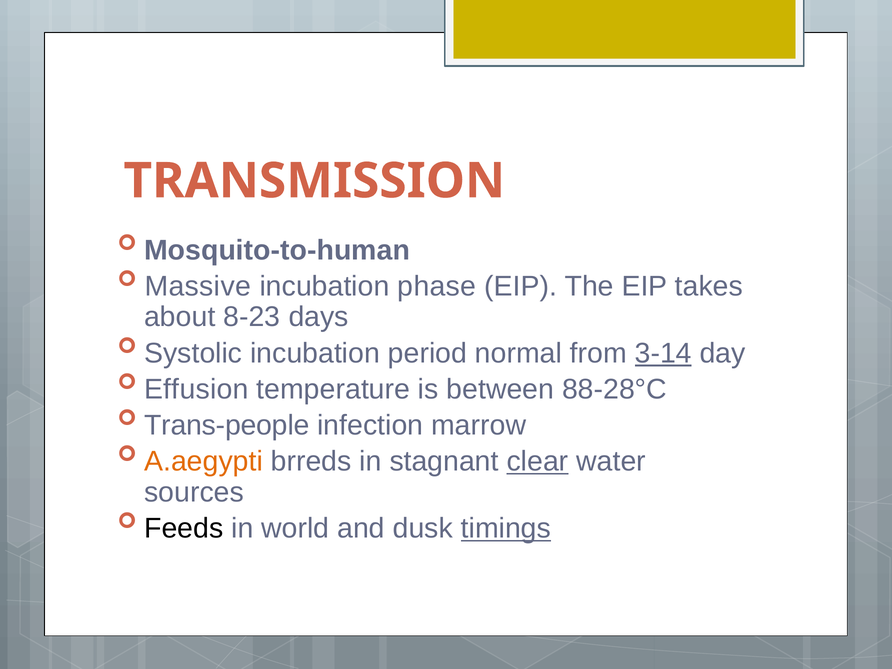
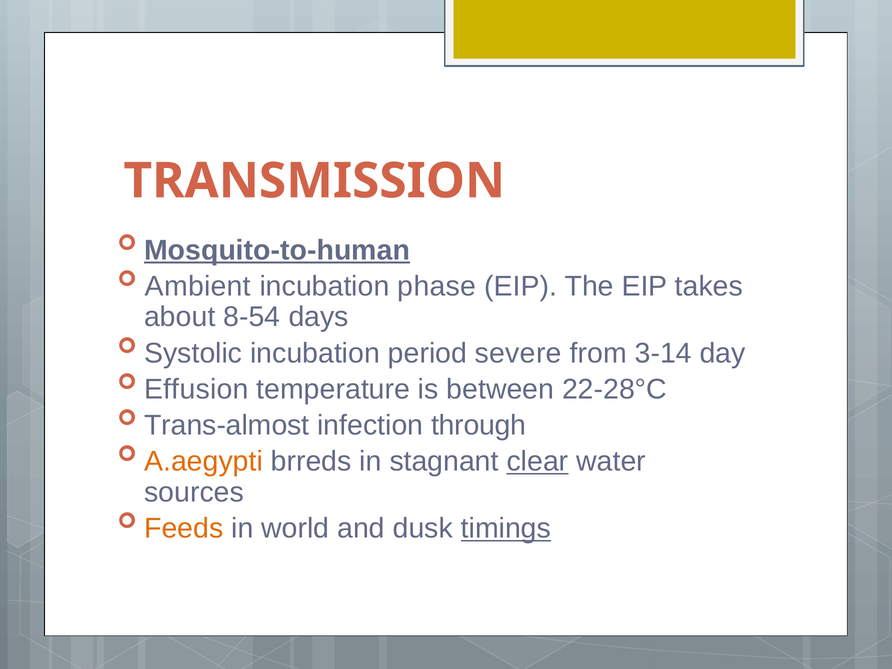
Mosquito-to-human underline: none -> present (277, 250)
Massive: Massive -> Ambient (198, 286)
8-23: 8-23 -> 8-54 (252, 317)
normal: normal -> severe (518, 353)
3-14 underline: present -> none (663, 353)
88-28°C: 88-28°C -> 22-28°C (614, 389)
Trans-people: Trans-people -> Trans-almost (227, 425)
marrow: marrow -> through (479, 425)
Feeds colour: black -> orange (184, 528)
